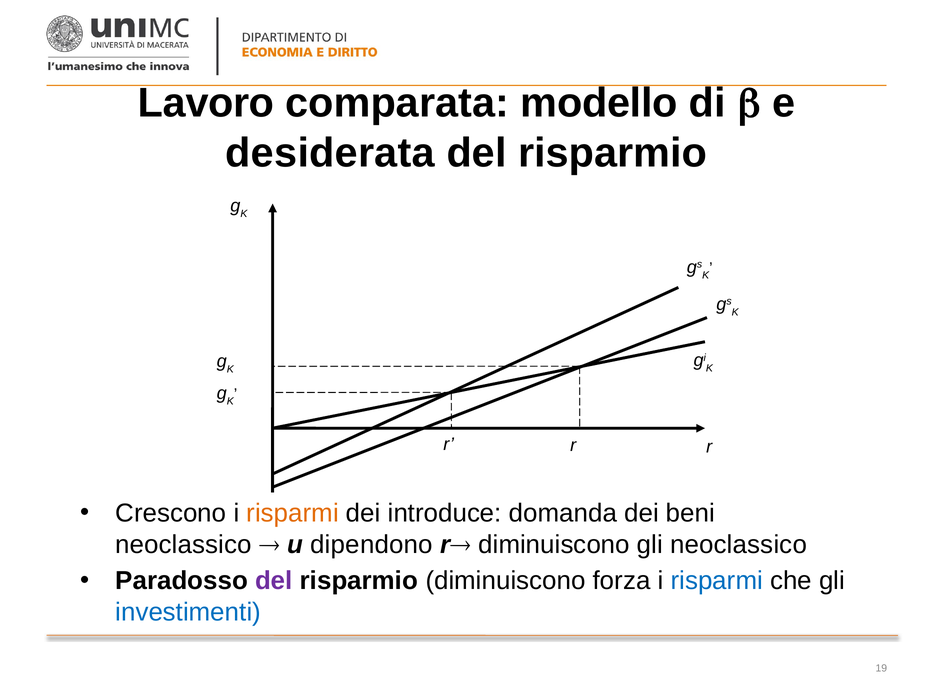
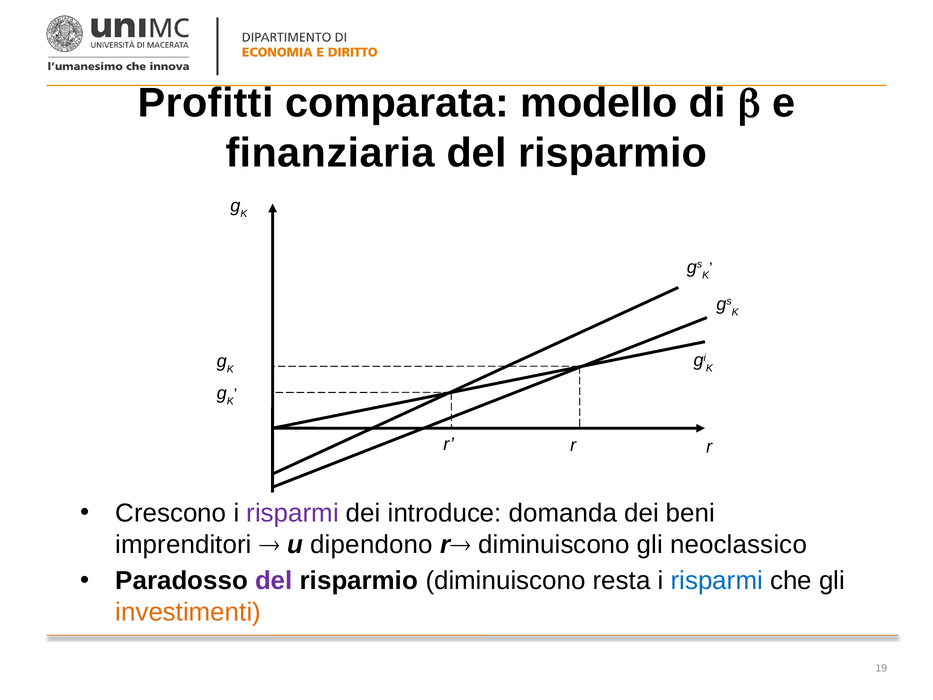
Lavoro: Lavoro -> Profitti (206, 103)
desiderata: desiderata -> finanziaria (330, 153)
risparmi colour: orange -> purple (293, 513)
neoclassico: neoclassico -> imprenditori (184, 544)
forza: forza -> resta (622, 581)
investimenti colour: blue -> orange (188, 612)
